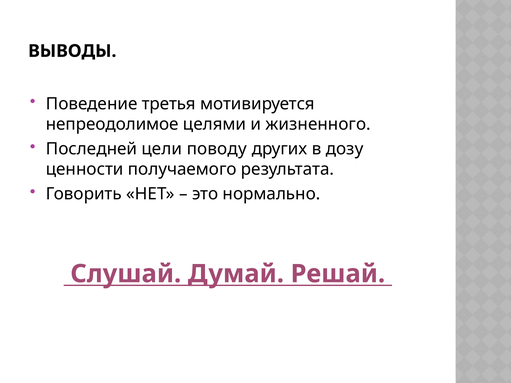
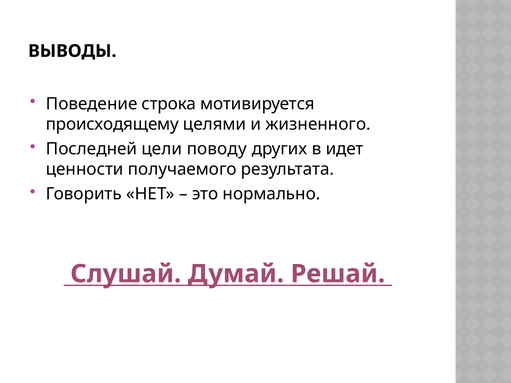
третья: третья -> строка (169, 104)
непреодолимое: непреодолимое -> происходящему (112, 124)
дозу: дозу -> идет (345, 149)
